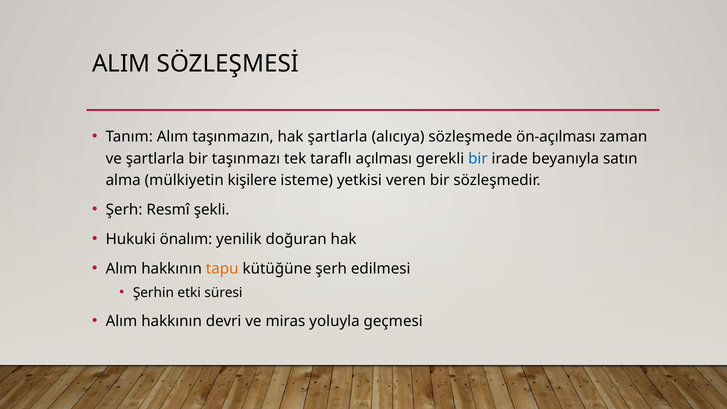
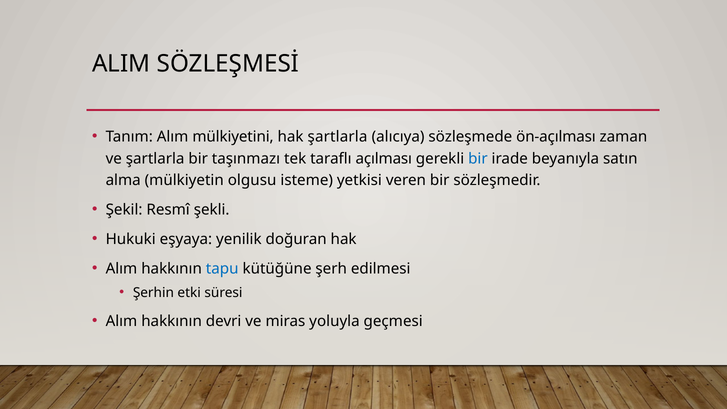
taşınmazın: taşınmazın -> mülkiyetini (233, 137)
kişilere: kişilere -> olgusu (252, 180)
Şerh: Şerh -> Şekil (124, 210)
önalım: önalım -> eşyaya (186, 239)
tapu colour: orange -> blue (222, 268)
